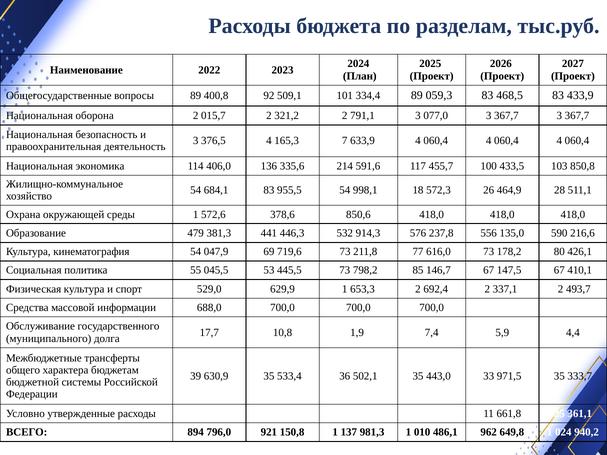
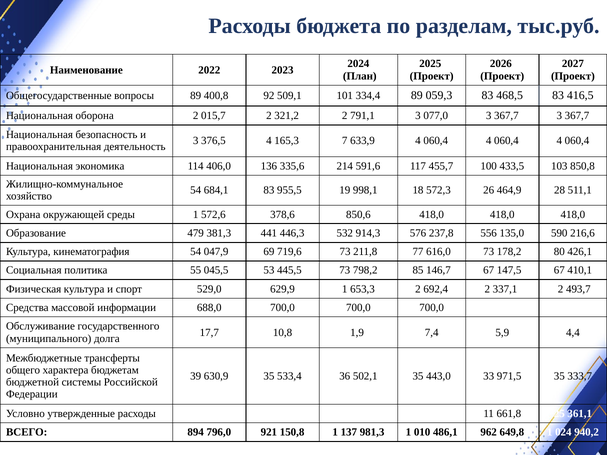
433,9: 433,9 -> 416,5 (580, 96)
955,5 54: 54 -> 19 (345, 190)
